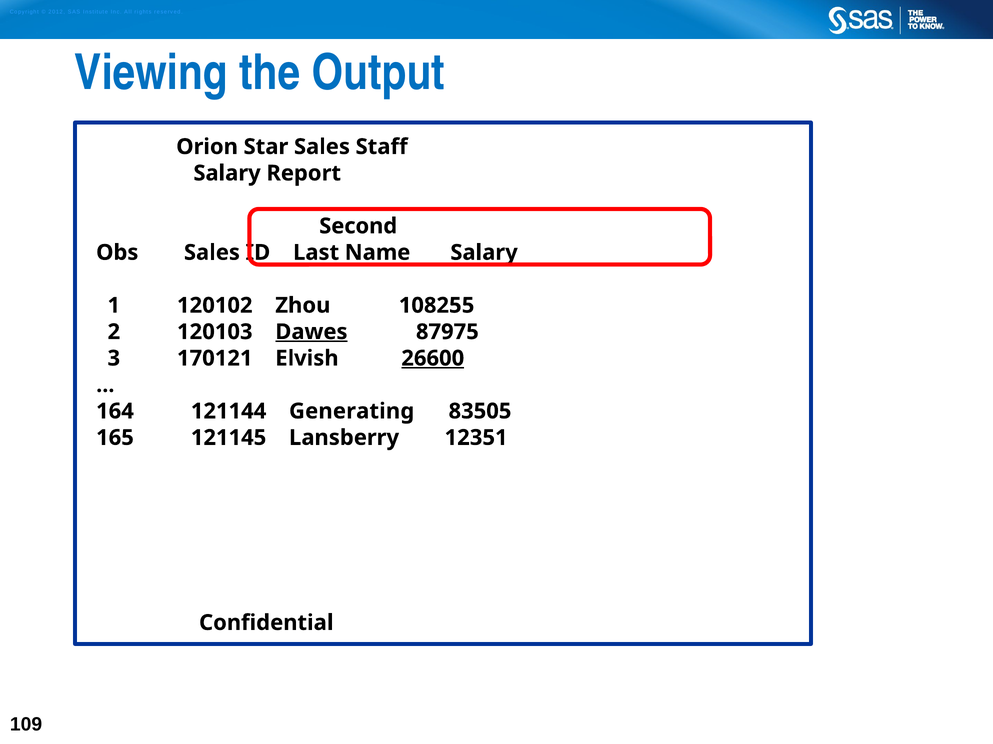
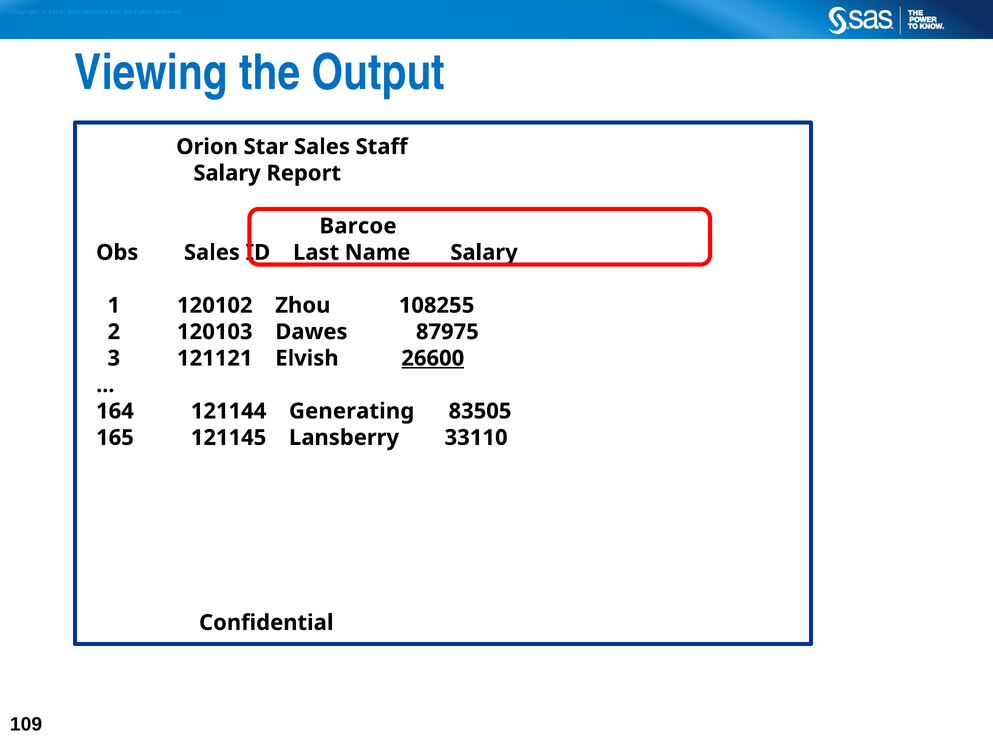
Second: Second -> Barcoe (358, 226)
Dawes underline: present -> none (311, 332)
170121: 170121 -> 121121 (215, 359)
12351: 12351 -> 33110 (476, 438)
